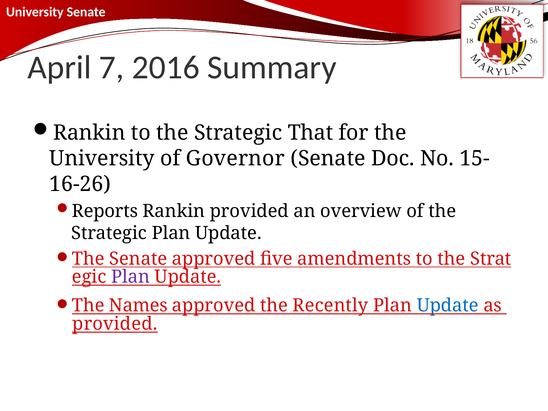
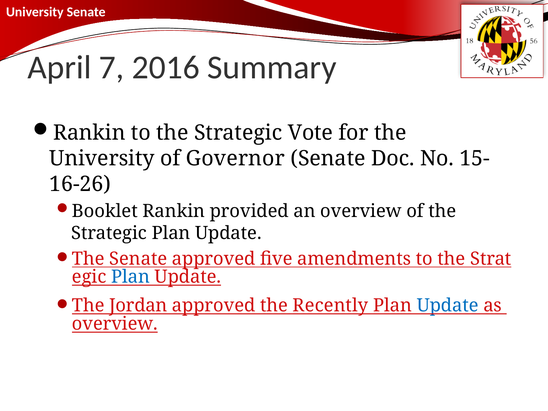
That: That -> Vote (310, 133)
Reports: Reports -> Booklet (105, 211)
Plan colour: purple -> blue (131, 277)
Names: Names -> Jordan (138, 306)
provided: provided -> overview (115, 324)
